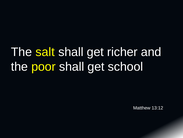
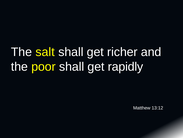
school: school -> rapidly (125, 66)
